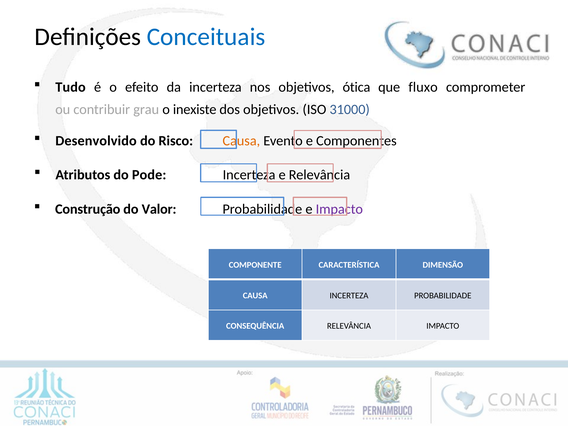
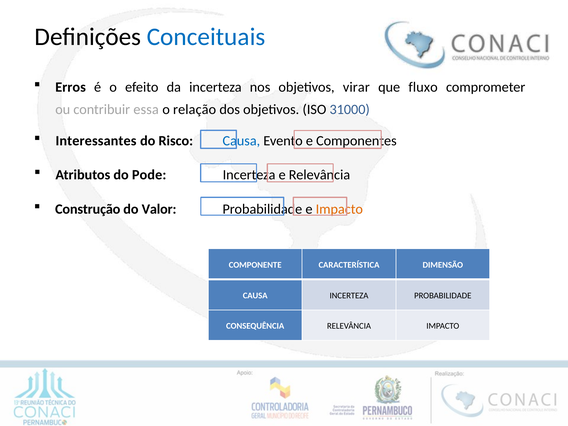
Tudo: Tudo -> Erros (71, 87)
ótica: ótica -> virar (356, 87)
grau: grau -> essa (146, 109)
inexiste: inexiste -> relação (195, 109)
Desenvolvido: Desenvolvido -> Interessantes (96, 141)
Causa colour: orange -> blue (241, 141)
Impacto colour: purple -> orange (339, 209)
